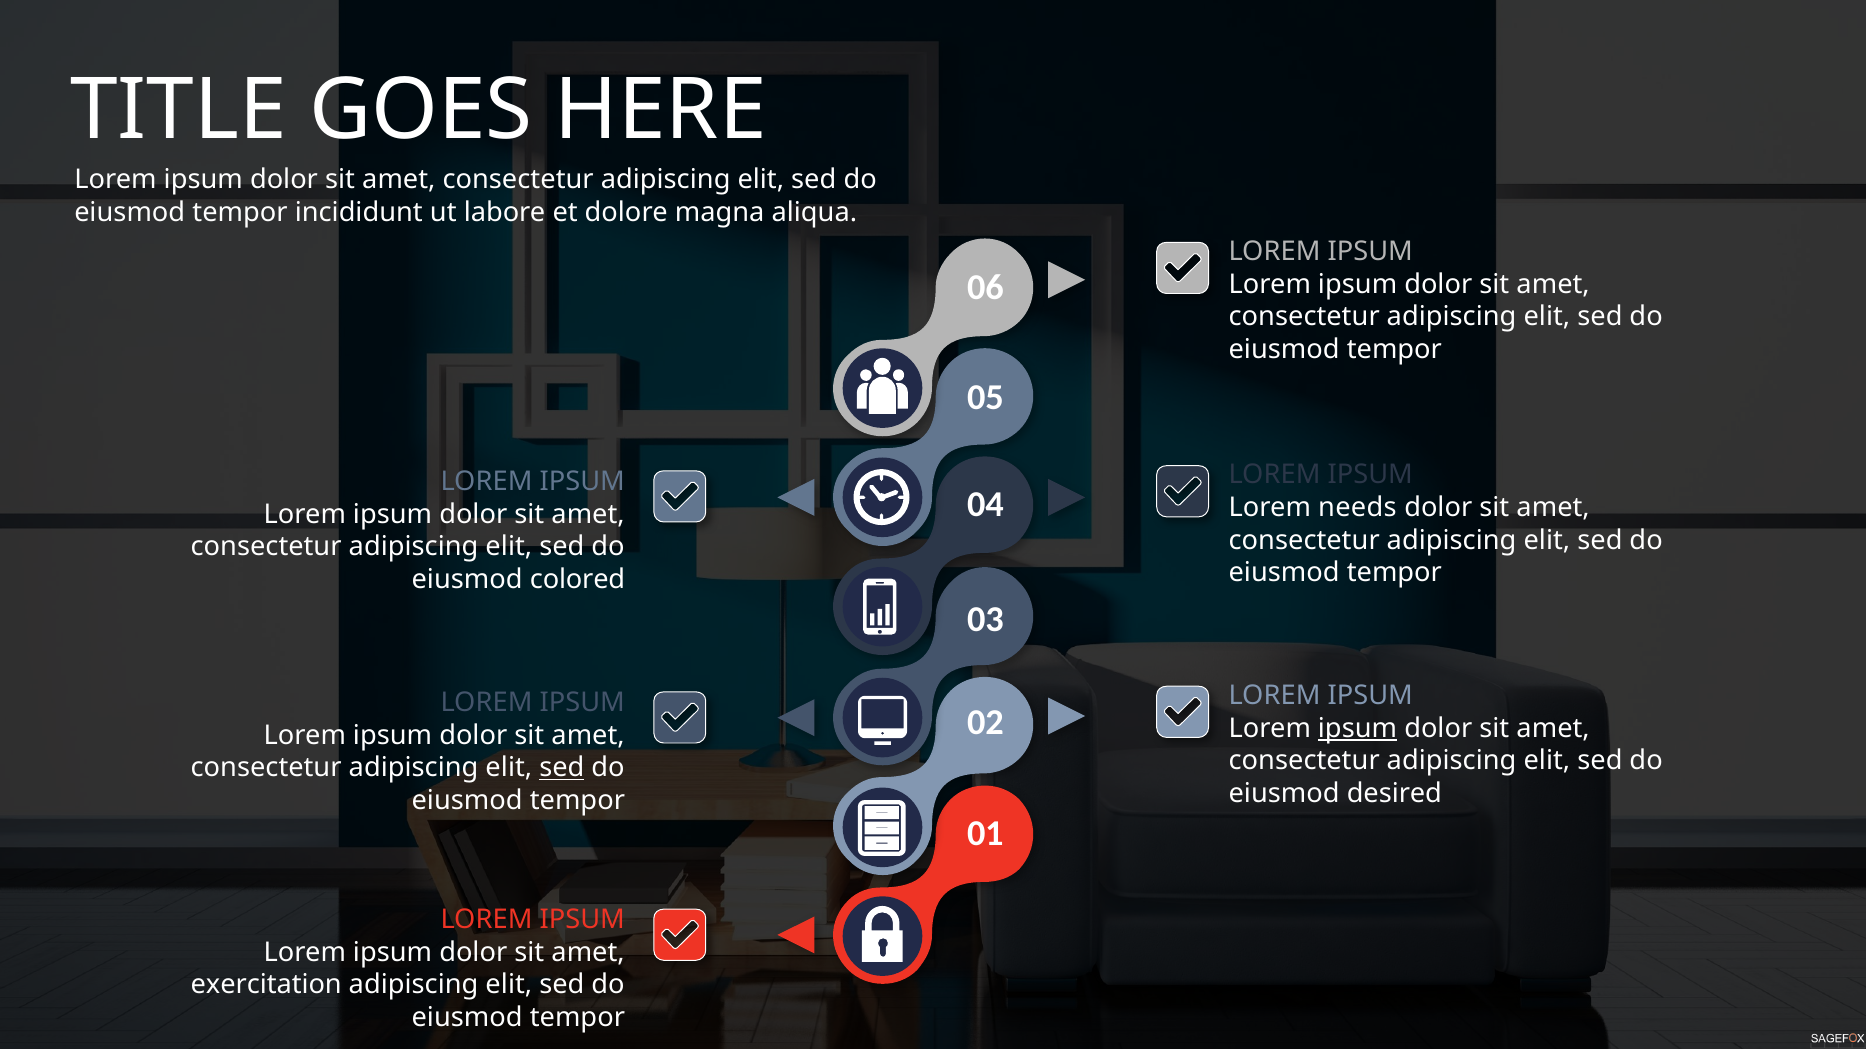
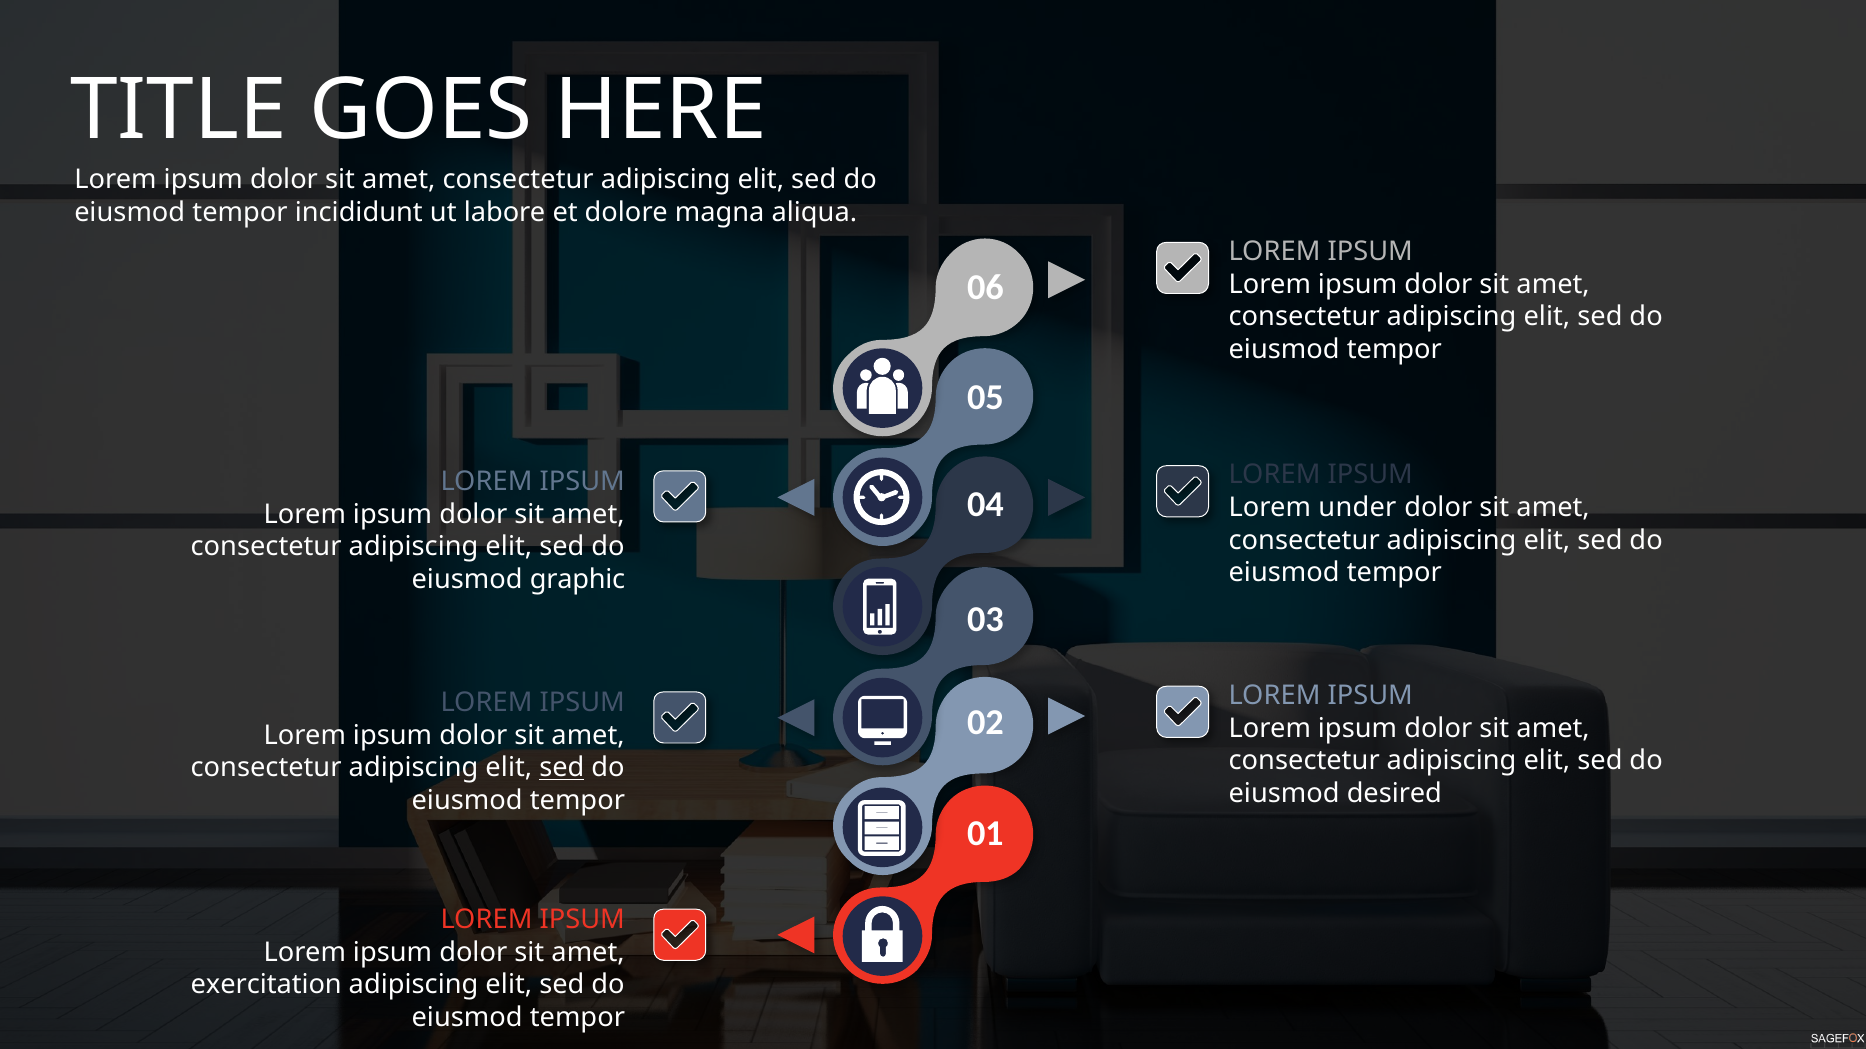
needs: needs -> under (1357, 508)
colored: colored -> graphic (578, 580)
ipsum underline: present -> none (1358, 729)
